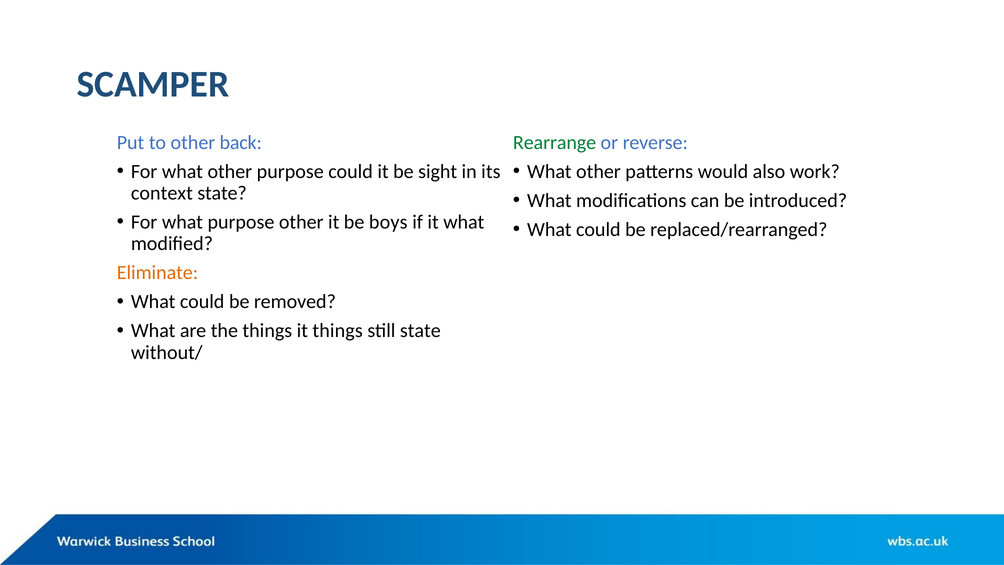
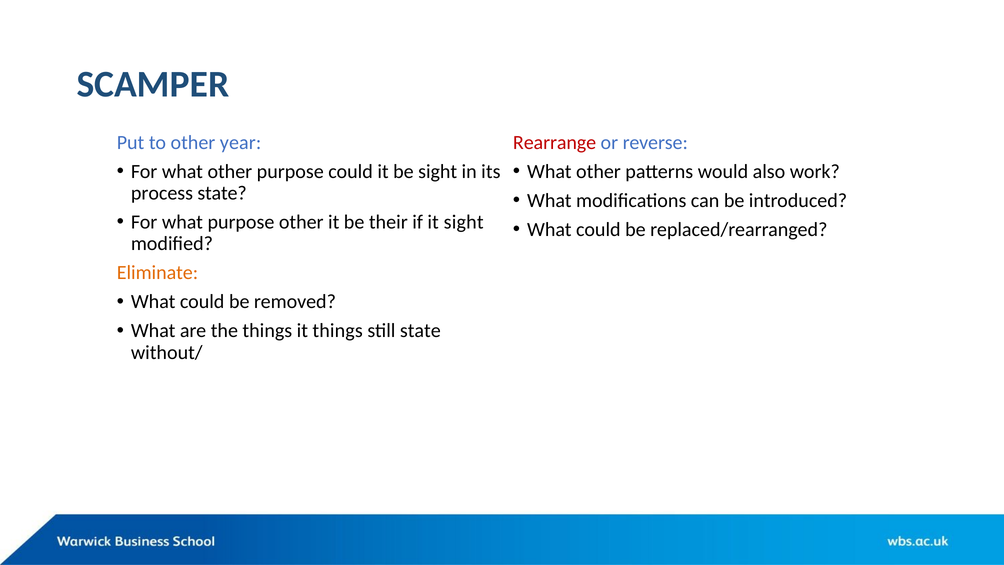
back: back -> year (241, 142)
Rearrange colour: green -> red (555, 142)
context: context -> process (162, 193)
boys: boys -> their (388, 222)
it what: what -> sight (464, 222)
